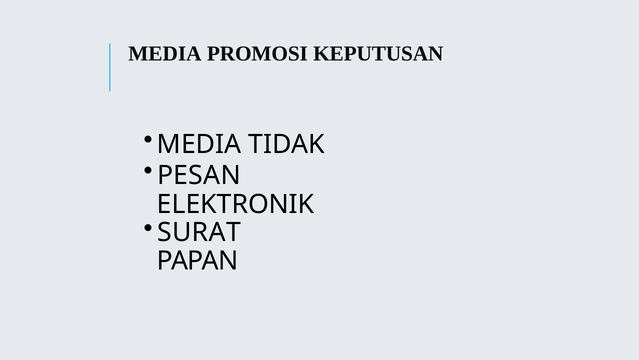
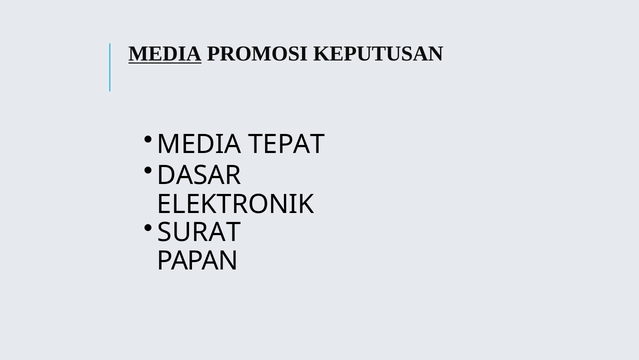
MEDIA underline: none -> present (165, 54)
TIDAK: TIDAK -> TEPAT (287, 144)
PESAN: PESAN -> DASAR (199, 175)
